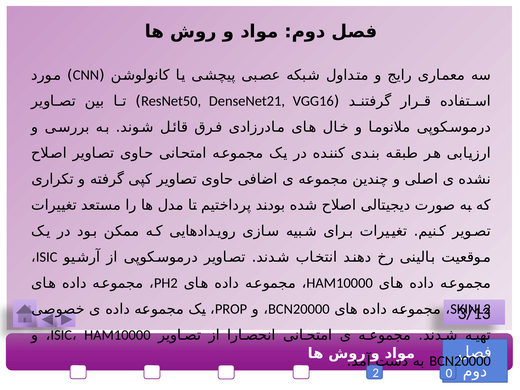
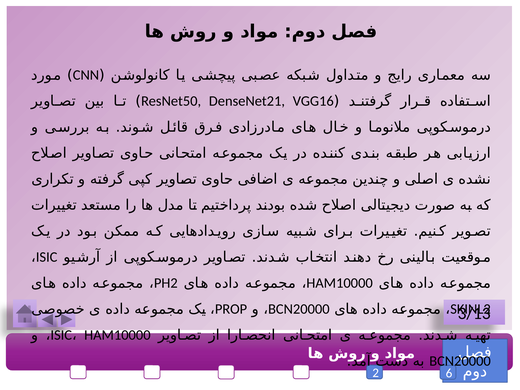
0: 0 -> 6 (449, 373)
